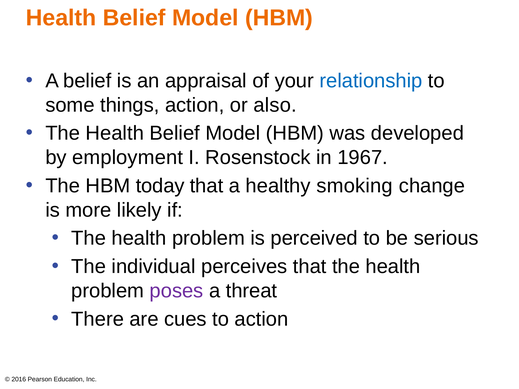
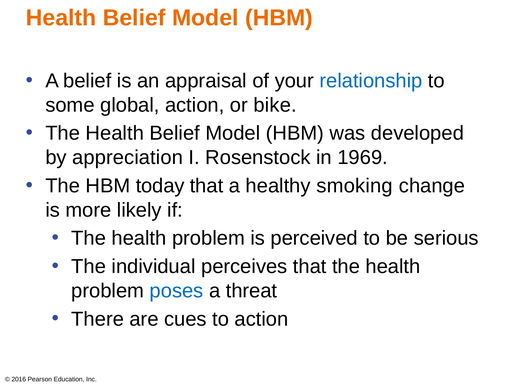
things: things -> global (130, 105)
also: also -> bike (275, 105)
employment: employment -> appreciation (128, 158)
1967: 1967 -> 1969 (363, 158)
poses colour: purple -> blue (177, 291)
